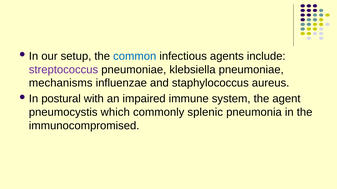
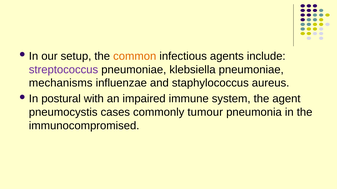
common colour: blue -> orange (135, 56)
which: which -> cases (115, 112)
splenic: splenic -> tumour (205, 112)
